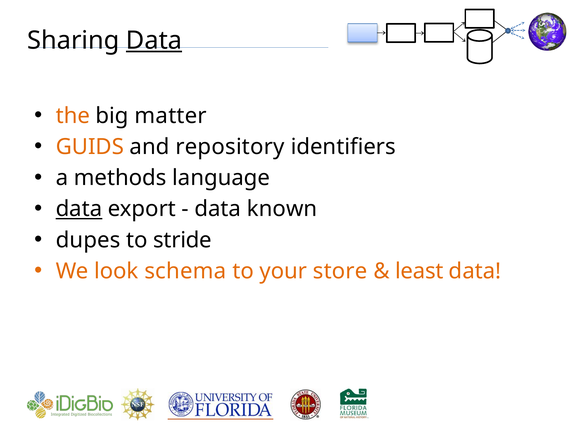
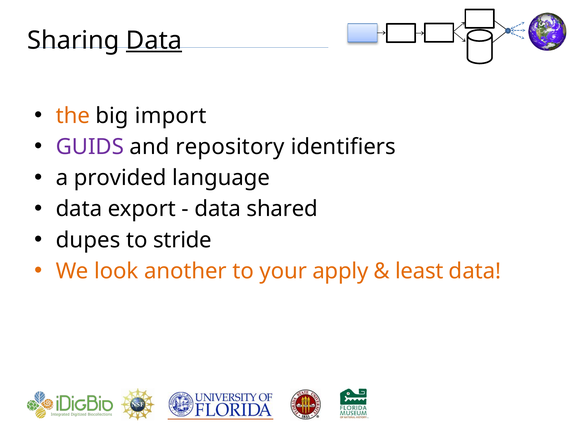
matter: matter -> import (171, 116)
GUIDS colour: orange -> purple (90, 147)
methods: methods -> provided (120, 178)
data underline: present -> none (79, 209)
known: known -> shared (282, 209)
schema: schema -> another (185, 271)
store: store -> apply (340, 271)
